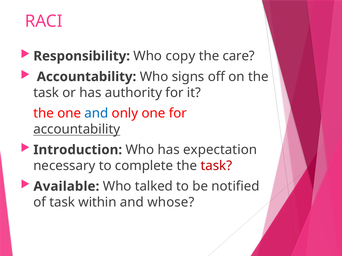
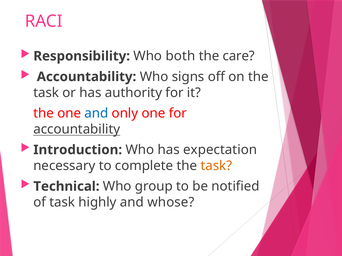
copy: copy -> both (180, 56)
task colour: red -> orange (216, 166)
Available: Available -> Technical (66, 187)
talked: talked -> group (154, 187)
within: within -> highly (97, 203)
